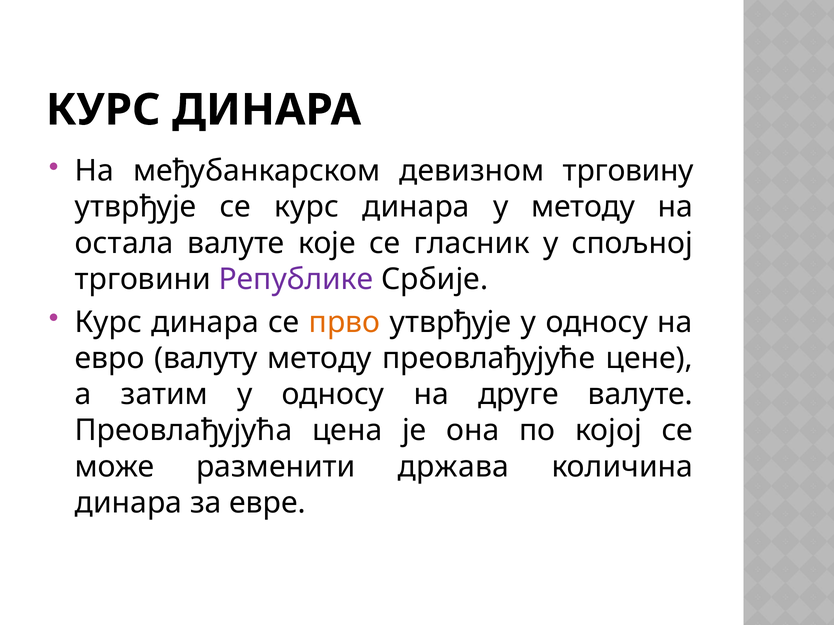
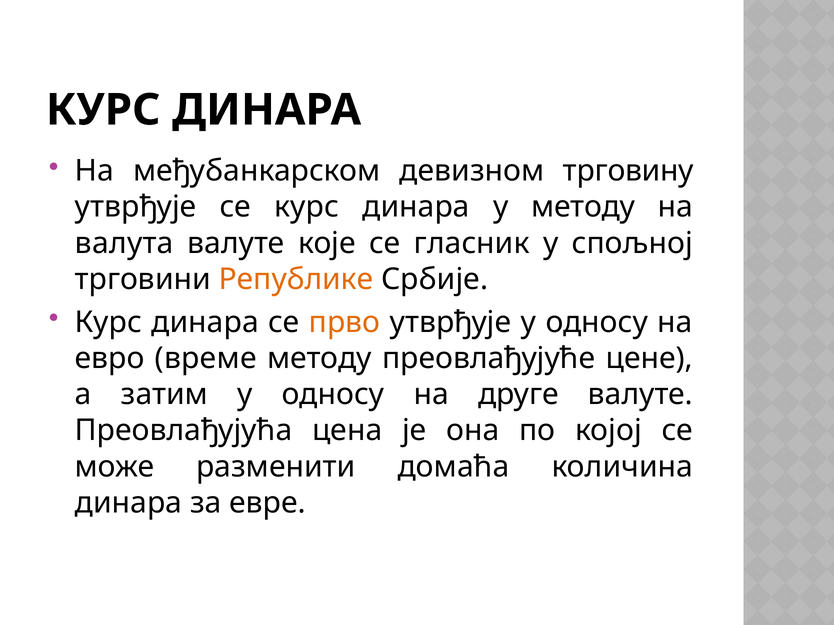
остала: остала -> валута (124, 243)
Републике colour: purple -> orange (296, 279)
валуту: валуту -> време (206, 359)
држава: држава -> домаћа (454, 467)
